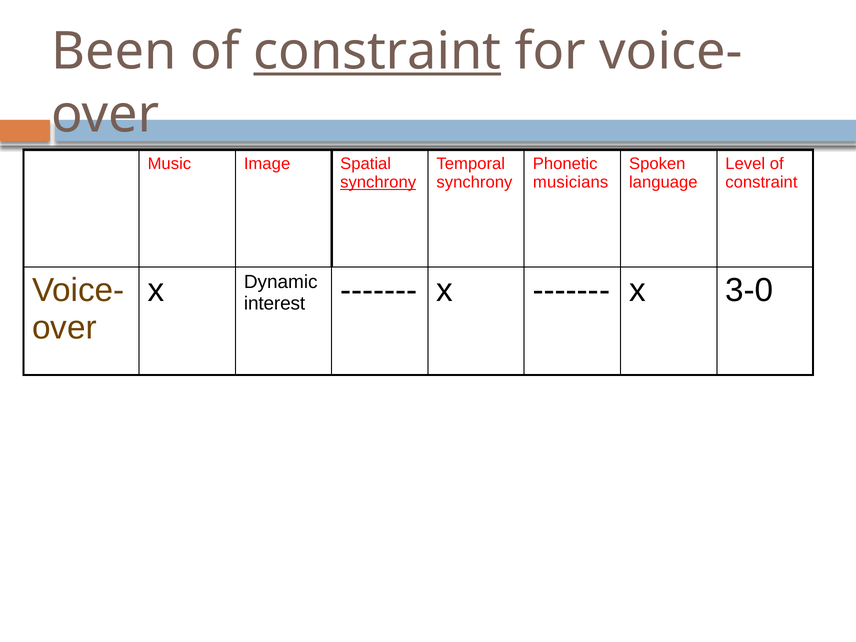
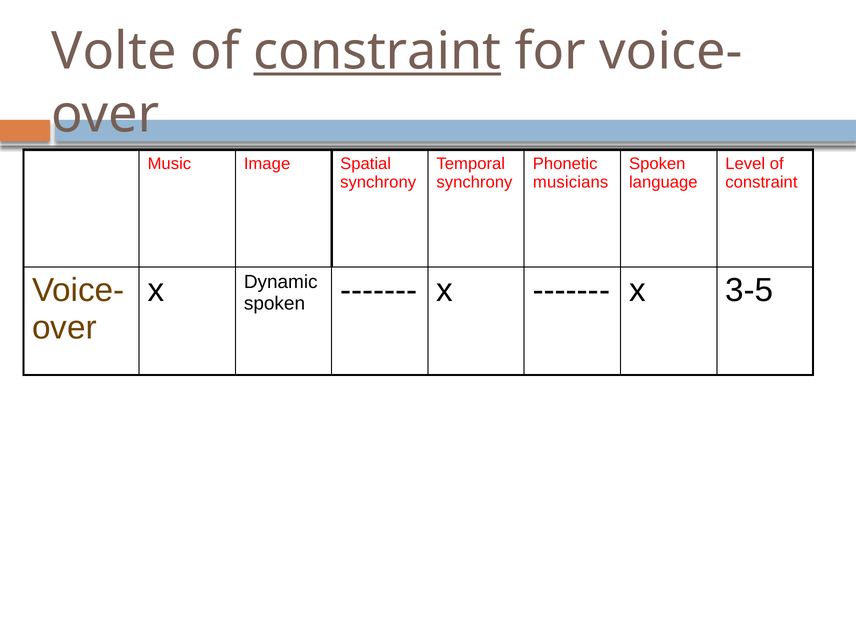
Been: Been -> Volte (114, 51)
synchrony underline: present -> none (378, 182)
interest: interest -> spoken (275, 303)
3-0: 3-0 -> 3-5 (749, 290)
